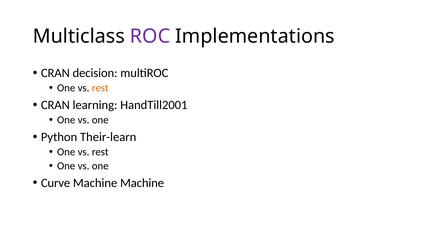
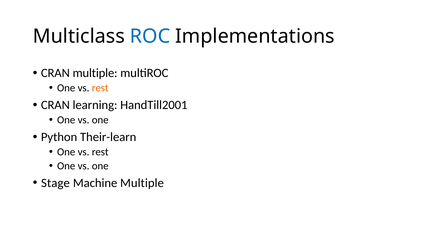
ROC colour: purple -> blue (150, 36)
CRAN decision: decision -> multiple (95, 73)
Curve: Curve -> Stage (55, 183)
Machine Machine: Machine -> Multiple (142, 183)
